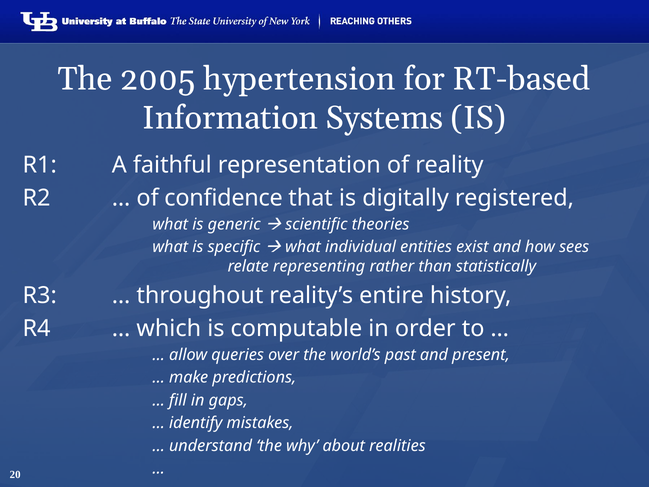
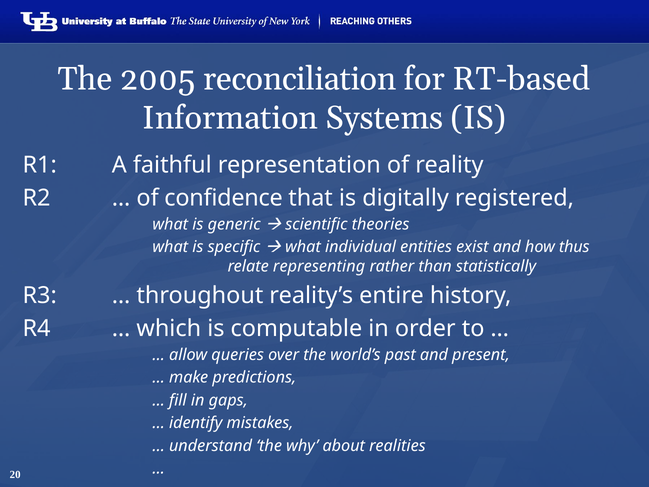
hypertension: hypertension -> reconciliation (300, 79)
sees: sees -> thus (574, 247)
